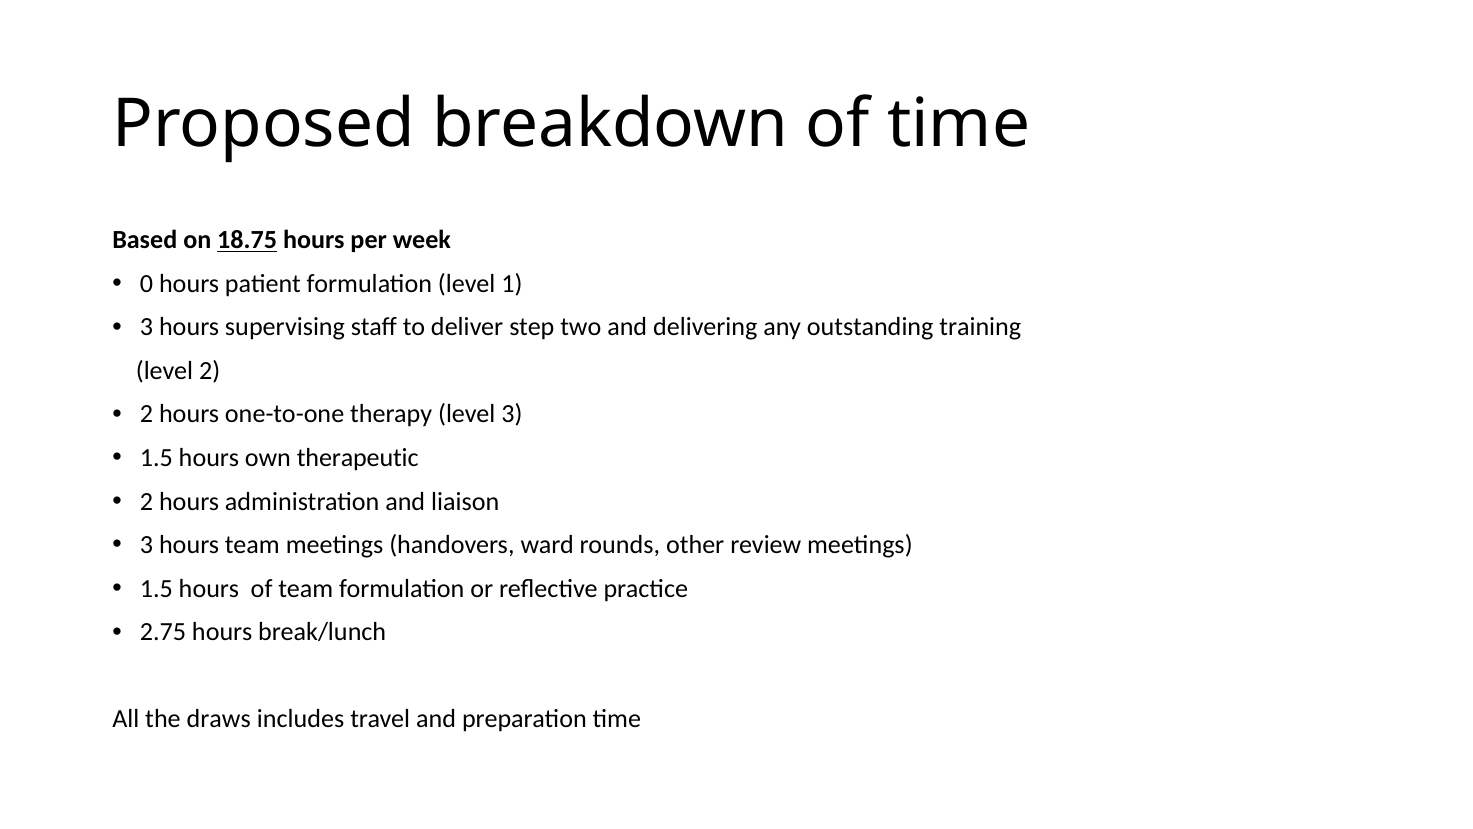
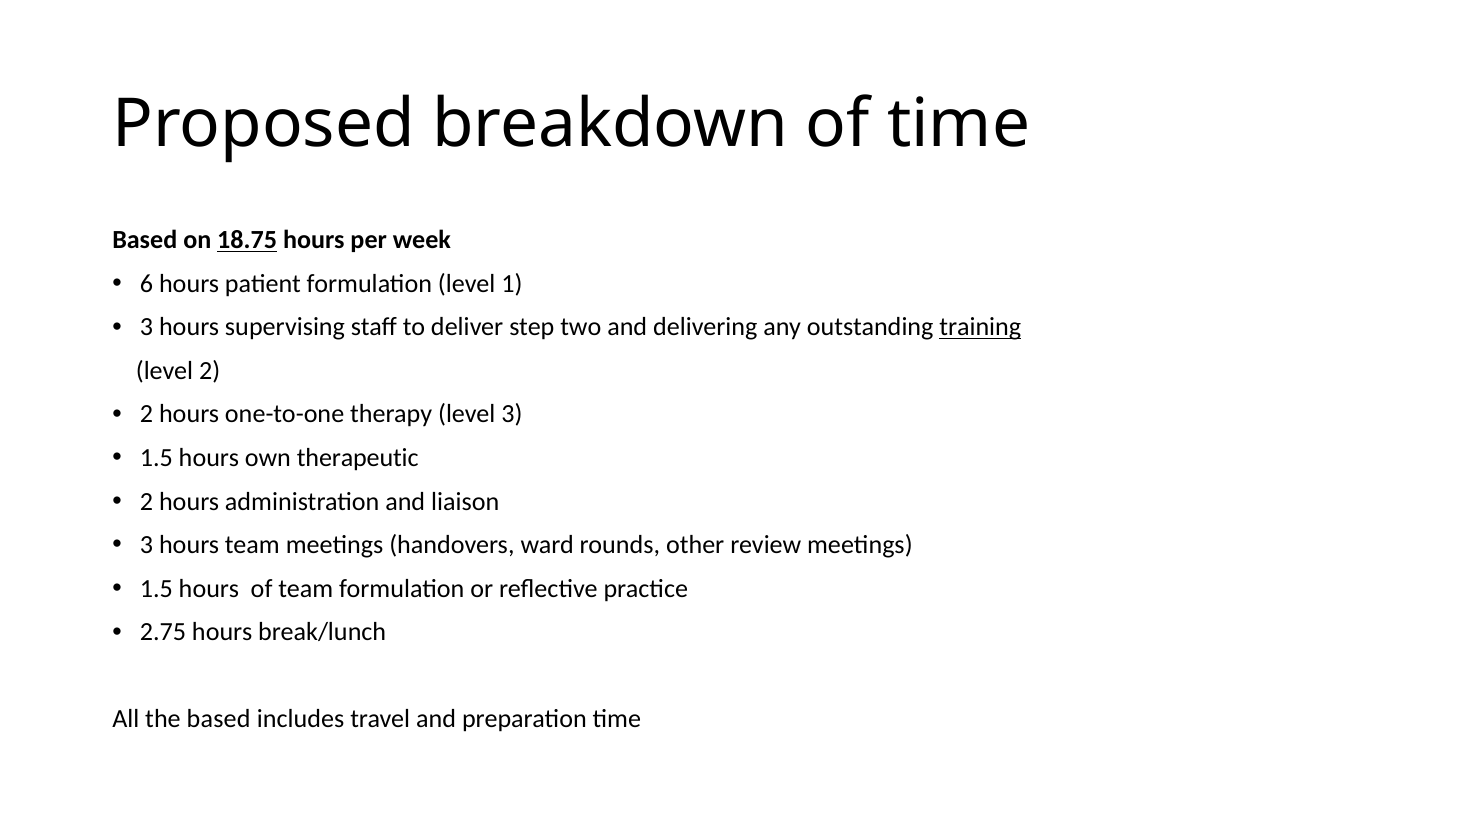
0: 0 -> 6 (147, 284)
training underline: none -> present (980, 327)
the draws: draws -> based (219, 719)
